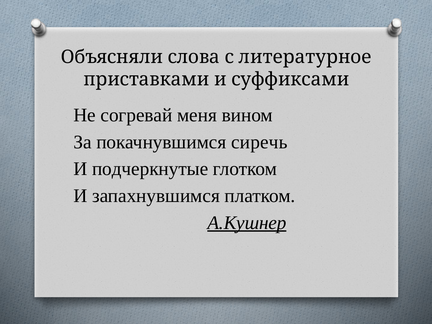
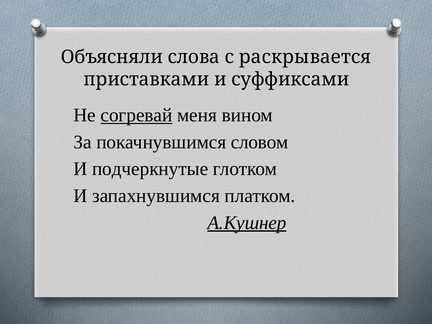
литературное: литературное -> раскрывается (305, 57)
согревай underline: none -> present (136, 115)
сиречь: сиречь -> словом (260, 142)
